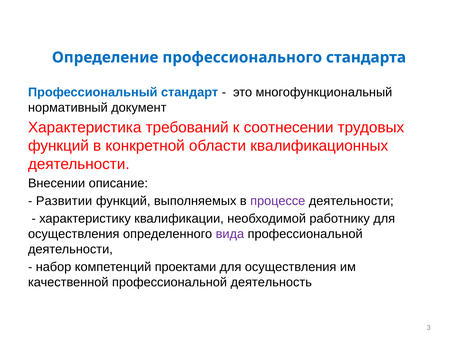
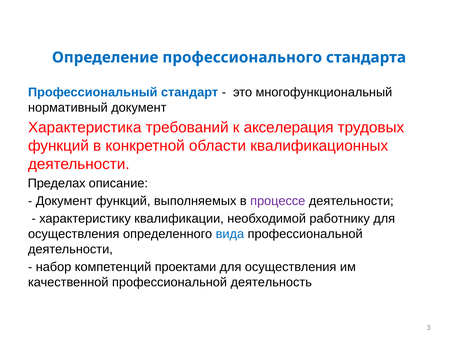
соотнесении: соотнесении -> акселерация (289, 128)
Внесении: Внесении -> Пределах (57, 183)
Развитии: Развитии -> Документ (64, 201)
вида colour: purple -> blue (230, 234)
